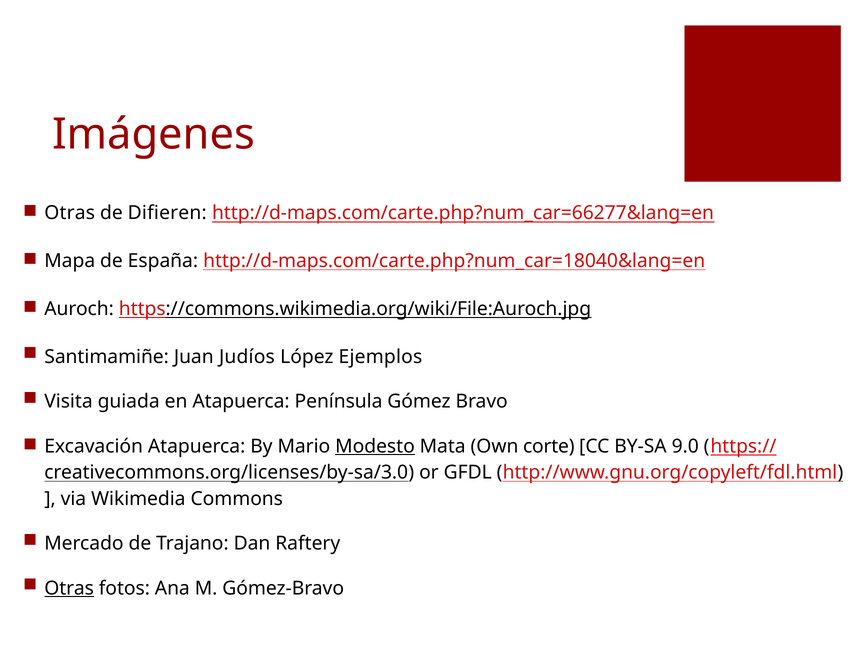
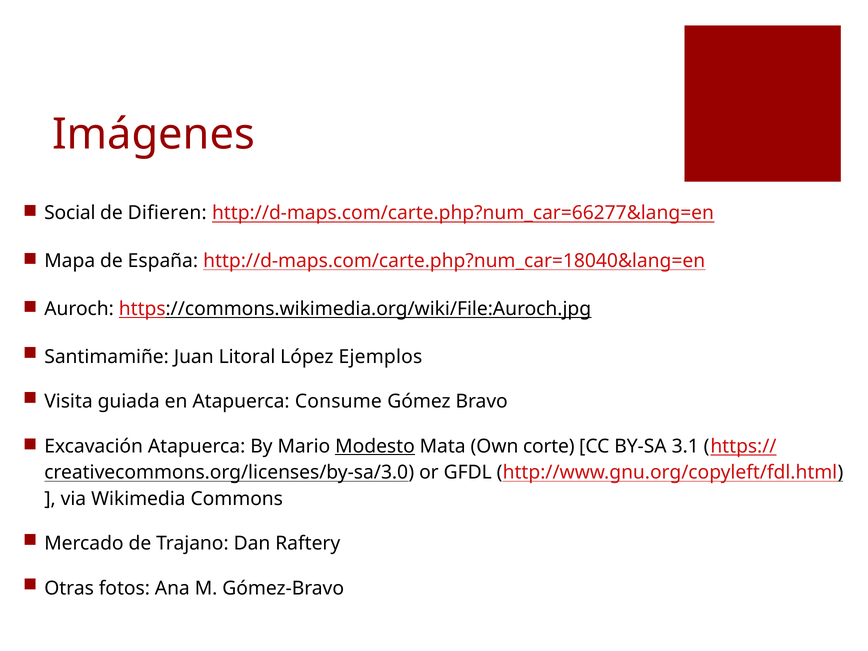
Otras: Otras -> Social (70, 213)
Judíos: Judíos -> Litoral (247, 357)
Península: Península -> Consume (338, 401)
9.0: 9.0 -> 3.1 (685, 446)
Otras underline: present -> none (69, 588)
